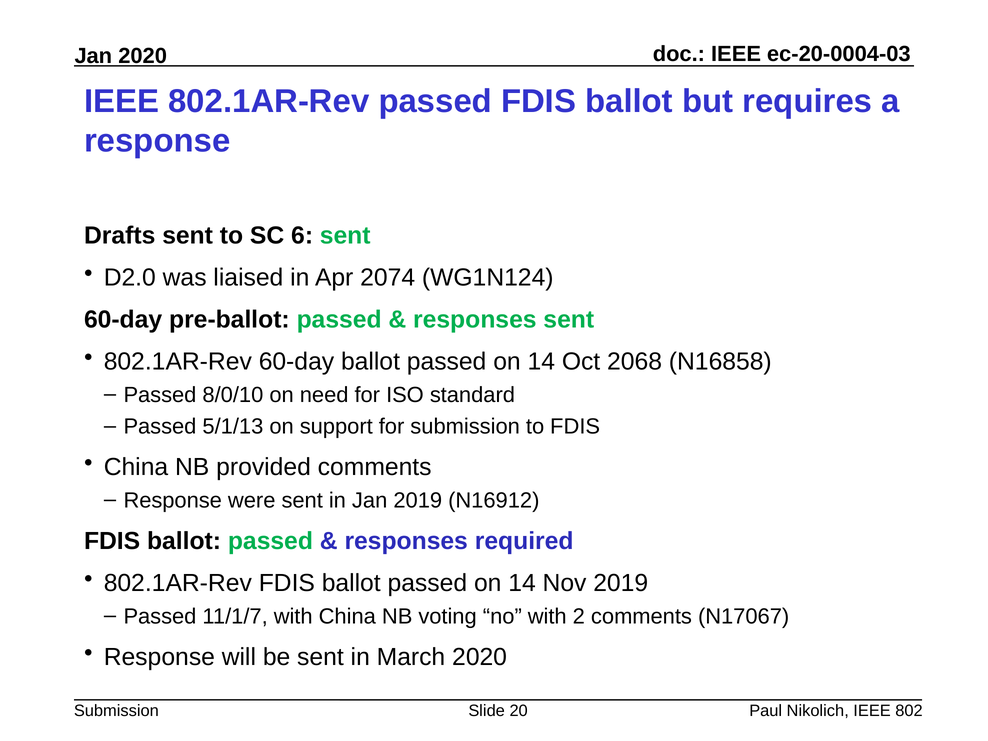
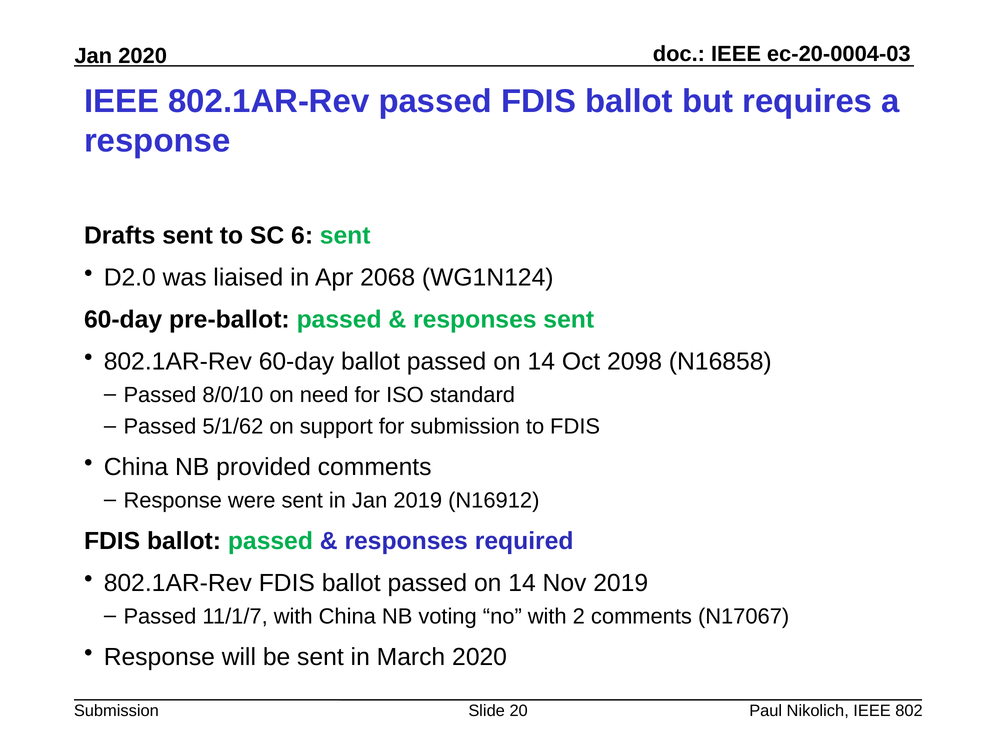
2074: 2074 -> 2068 (388, 278)
2068: 2068 -> 2098 (635, 362)
5/1/13: 5/1/13 -> 5/1/62 (233, 427)
